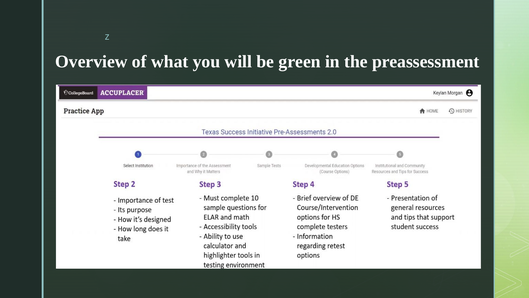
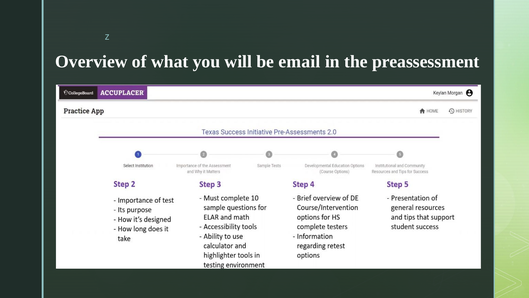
green: green -> email (300, 61)
